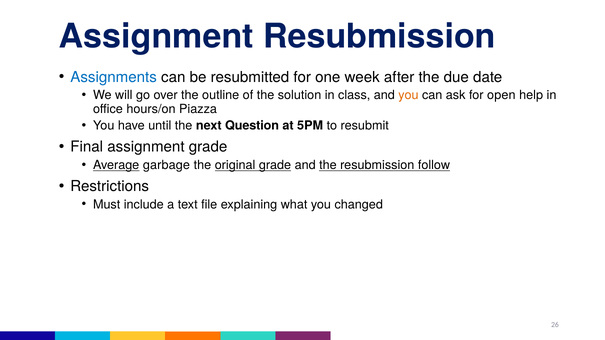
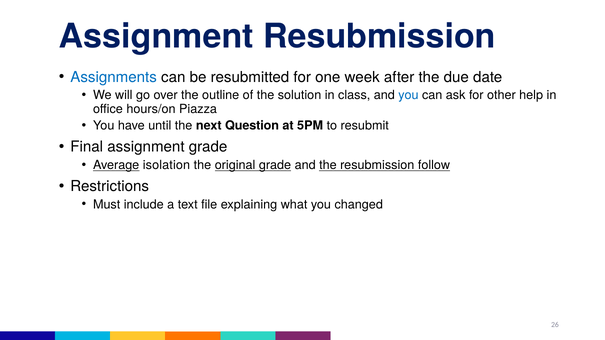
you colour: orange -> blue (408, 95)
open: open -> other (501, 95)
garbage: garbage -> isolation (166, 165)
